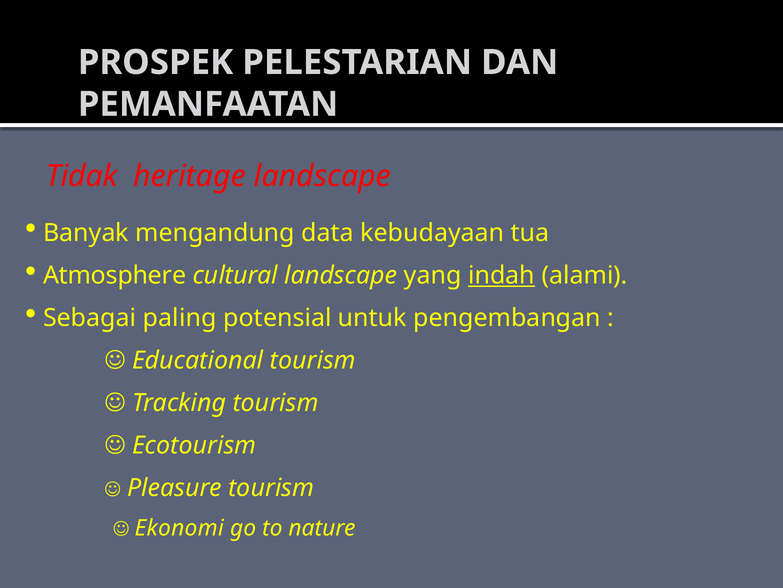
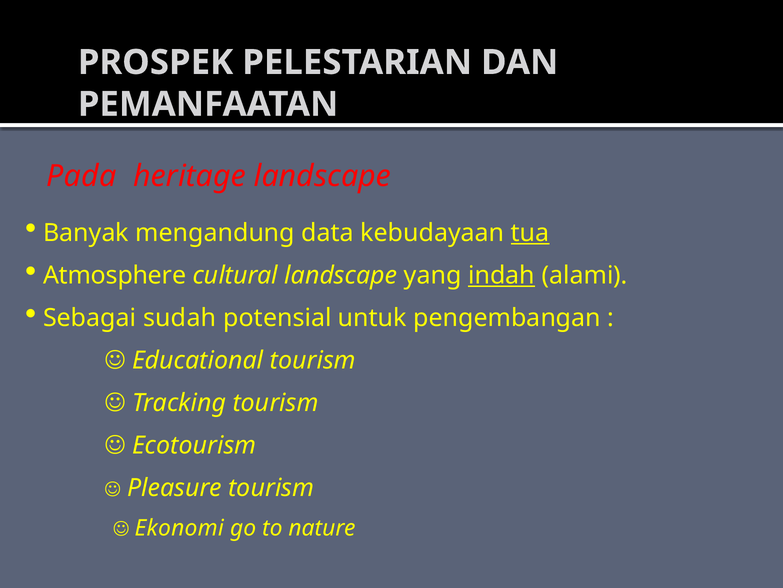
Tidak: Tidak -> Pada (81, 176)
tua underline: none -> present (530, 232)
paling: paling -> sudah (180, 317)
